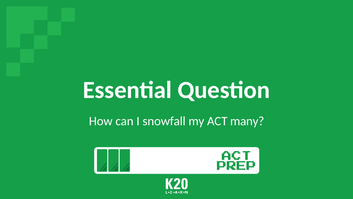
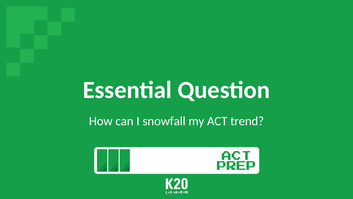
many: many -> trend (247, 121)
